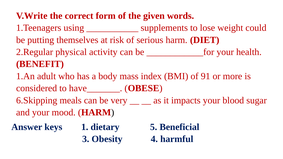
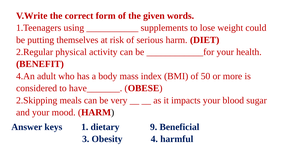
1.An: 1.An -> 4.An (25, 76)
91: 91 -> 50 (206, 76)
6.Skipping: 6.Skipping -> 2.Skipping (37, 100)
5: 5 -> 9 (154, 127)
